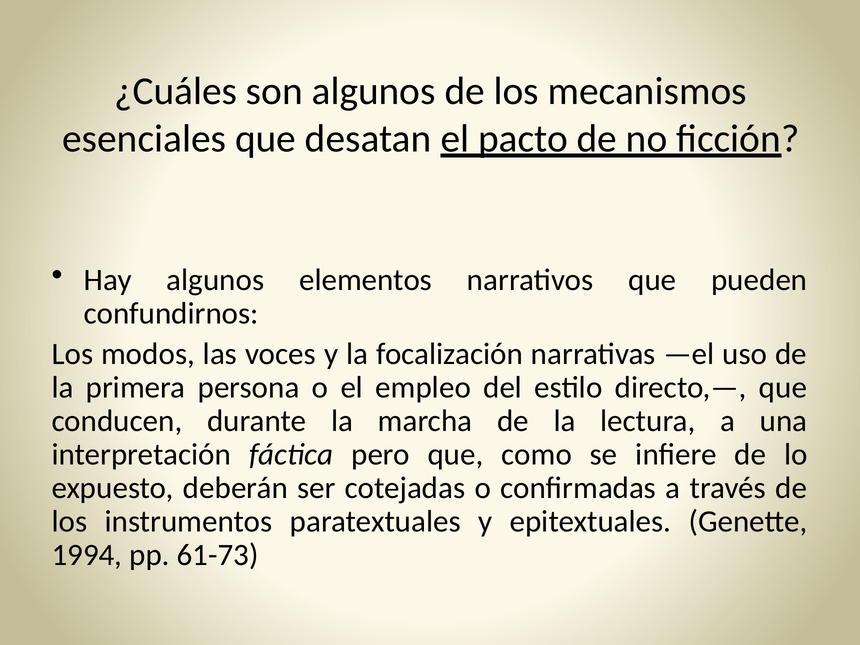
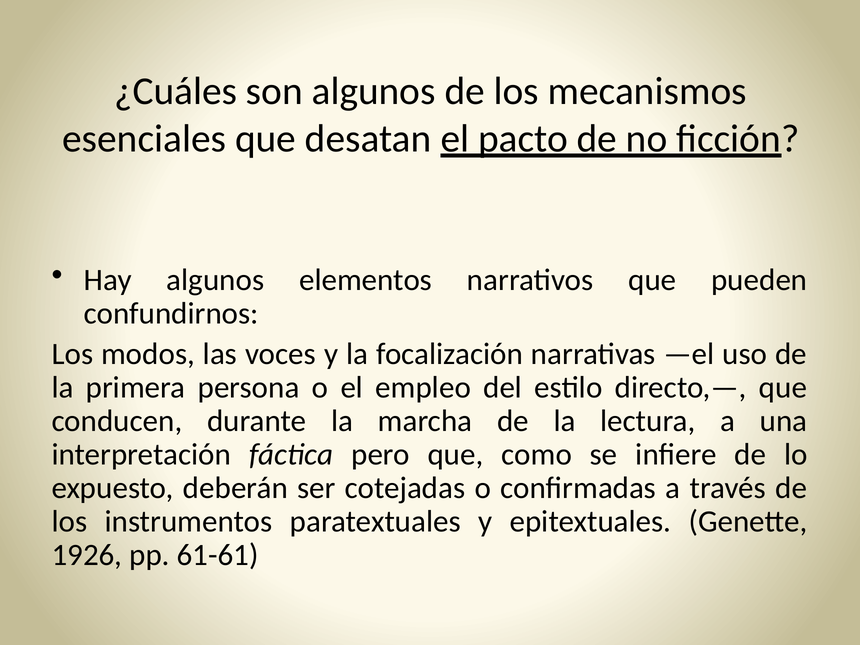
1994: 1994 -> 1926 (87, 555)
61-73: 61-73 -> 61-61 (218, 555)
